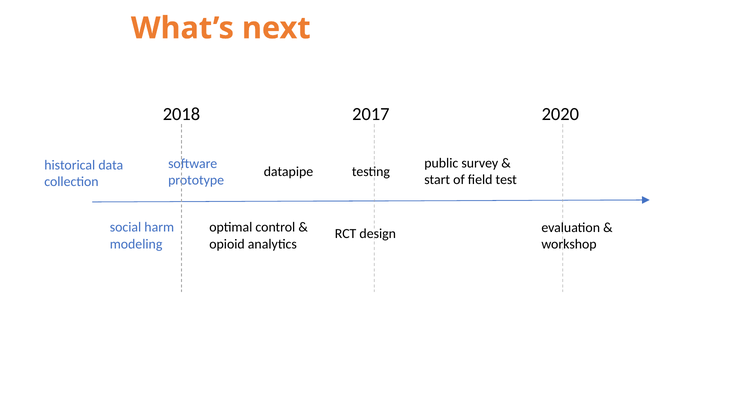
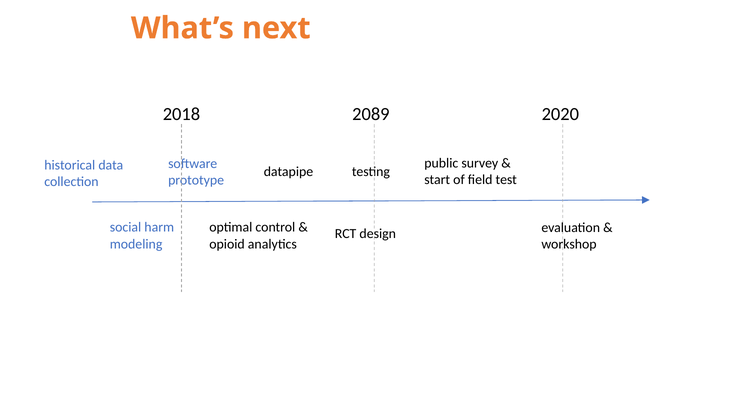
2017: 2017 -> 2089 (371, 114)
